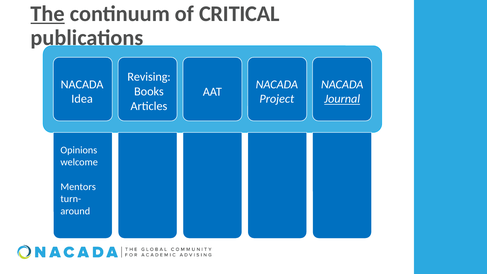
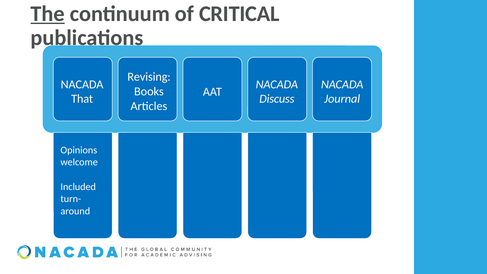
Idea: Idea -> That (82, 99)
Project: Project -> Discuss (277, 99)
Journal underline: present -> none (342, 99)
Mentors: Mentors -> Included (78, 187)
